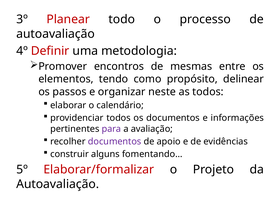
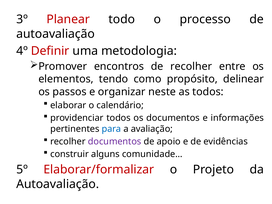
de mesmas: mesmas -> recolher (191, 66)
para colour: purple -> blue (111, 129)
fomentando…: fomentando… -> comunidade… (152, 154)
